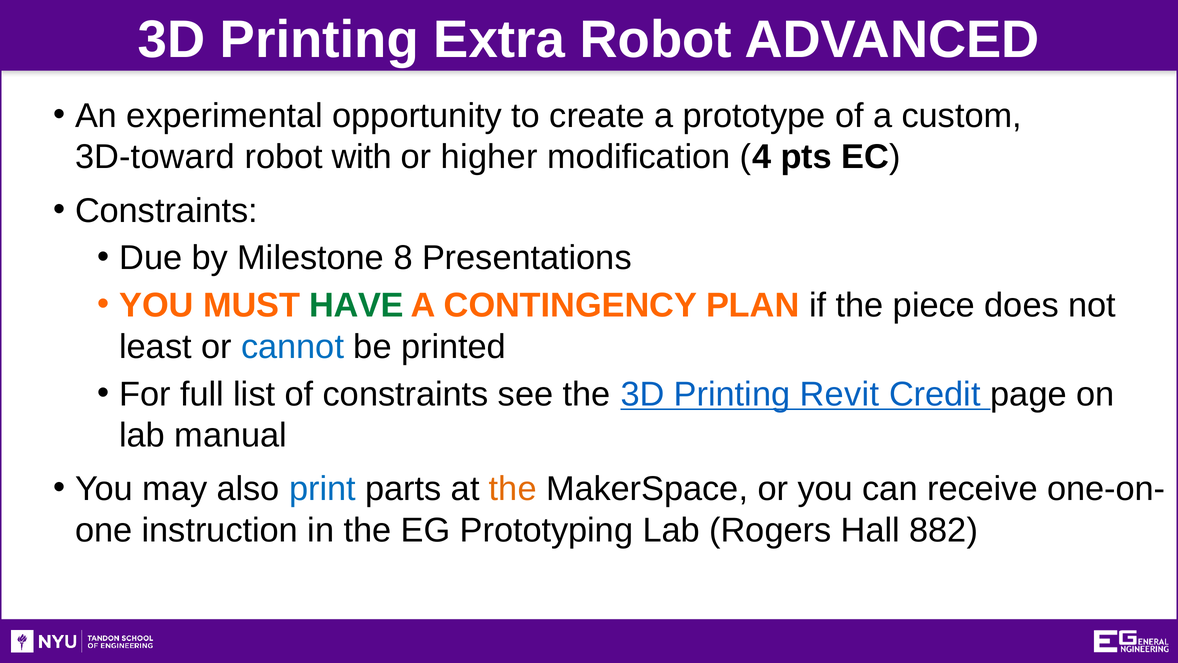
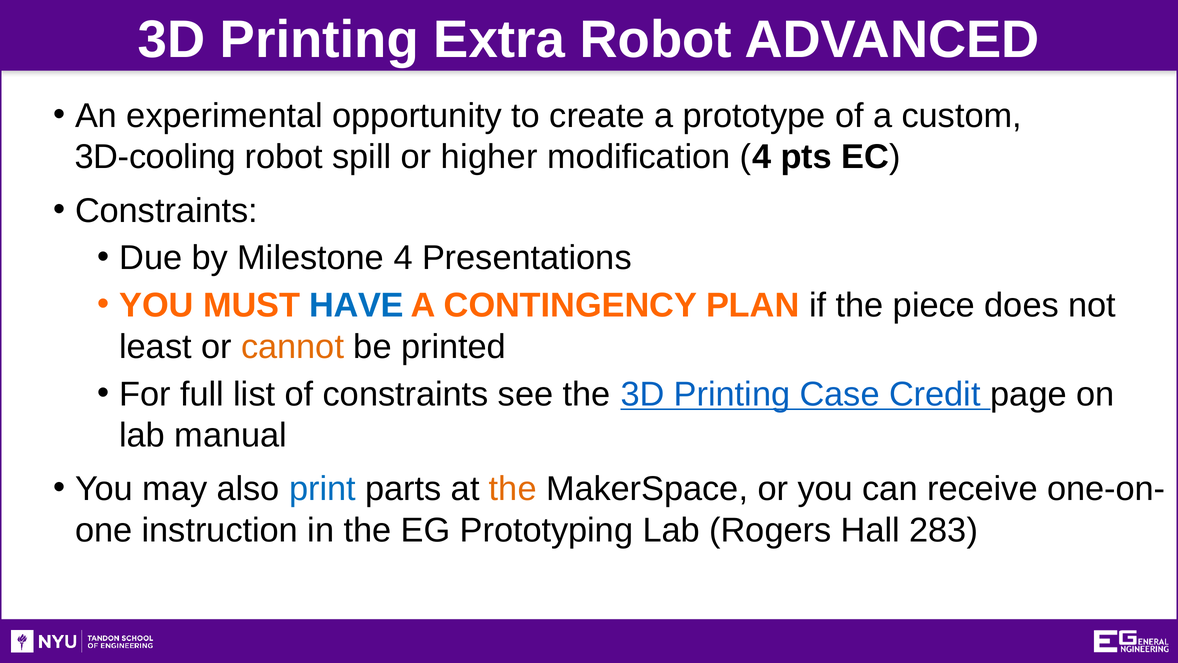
3D-toward: 3D-toward -> 3D-cooling (155, 157)
with: with -> spill (362, 157)
Milestone 8: 8 -> 4 (403, 258)
HAVE colour: green -> blue (356, 305)
cannot colour: blue -> orange (293, 347)
Revit: Revit -> Case (840, 394)
882: 882 -> 283 (944, 530)
